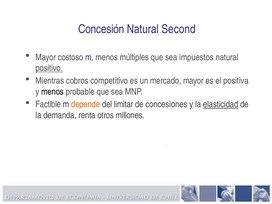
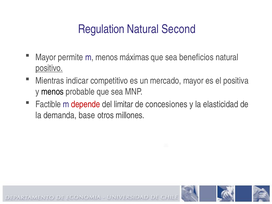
Concesión: Concesión -> Regulation (101, 29)
costoso: costoso -> permite (71, 57)
múltiples: múltiples -> máximas (134, 57)
impuestos: impuestos -> beneficios (196, 57)
cobros: cobros -> indicar (77, 81)
depende colour: orange -> red (86, 104)
elasticidad underline: present -> none (221, 104)
renta: renta -> base (87, 115)
